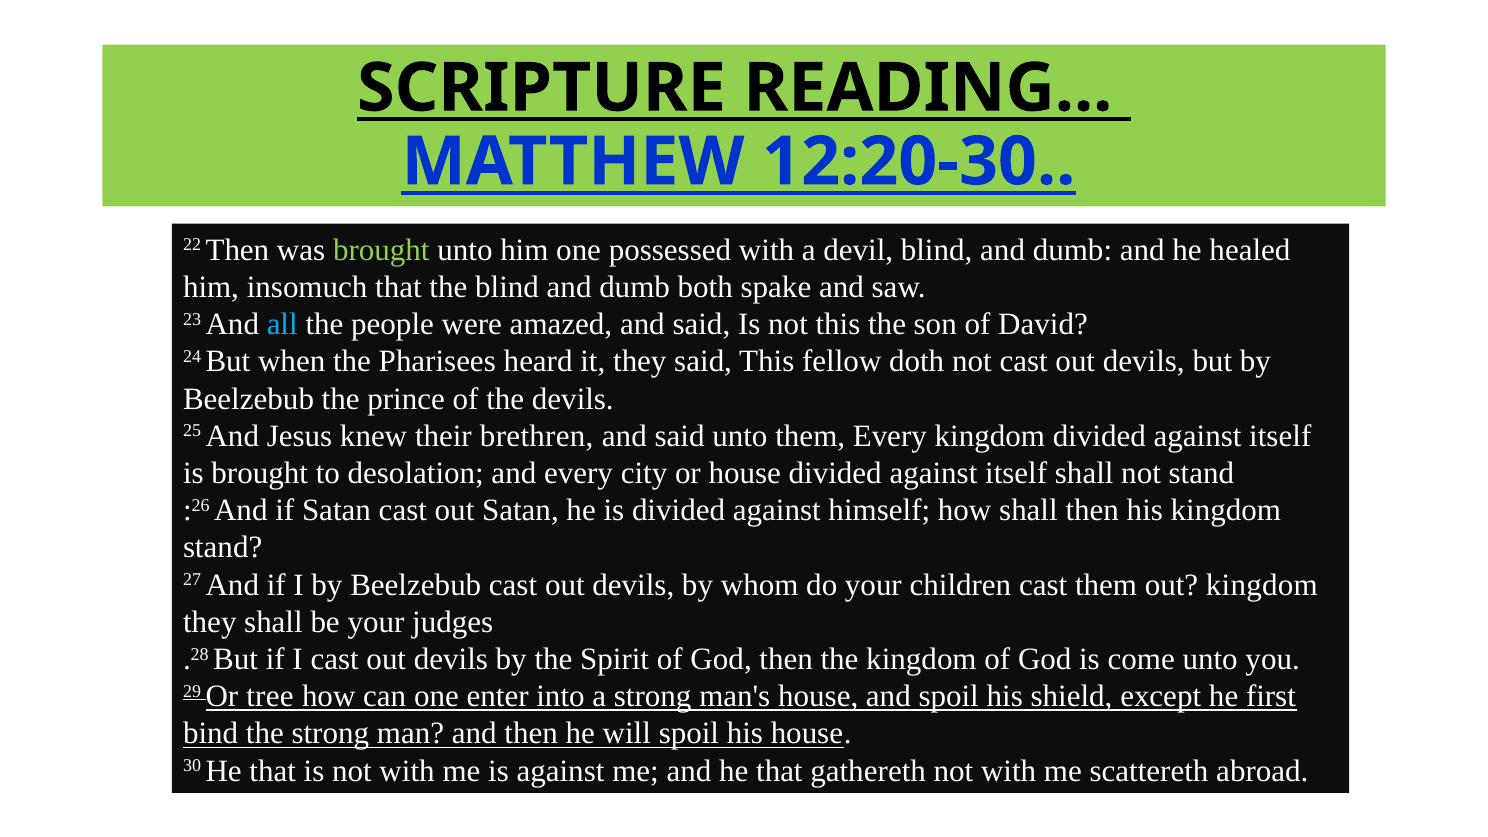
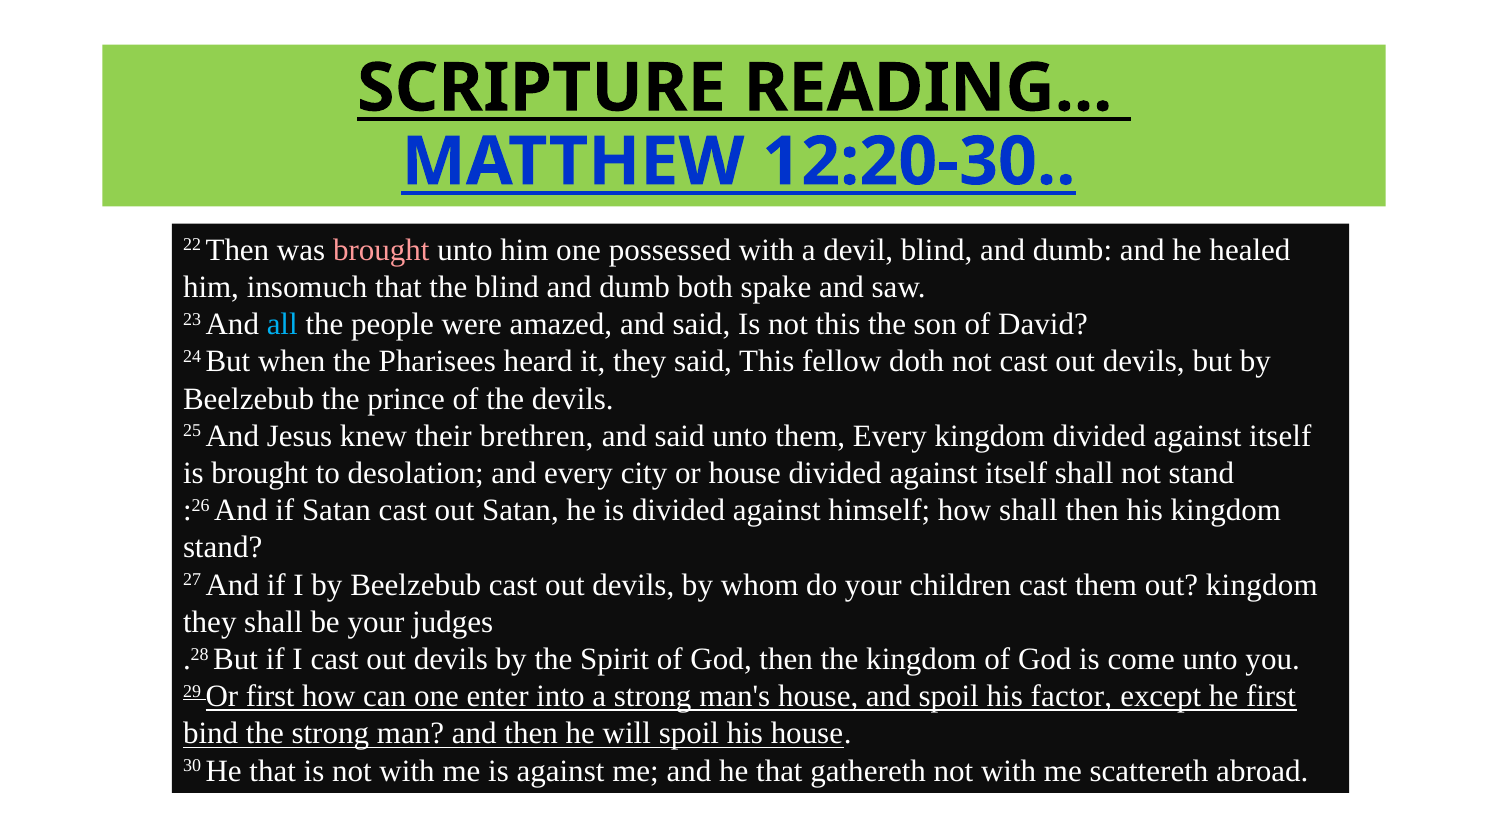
brought colour: light green -> pink (381, 250)
Or tree: tree -> first (270, 696)
shield: shield -> factor (1071, 696)
